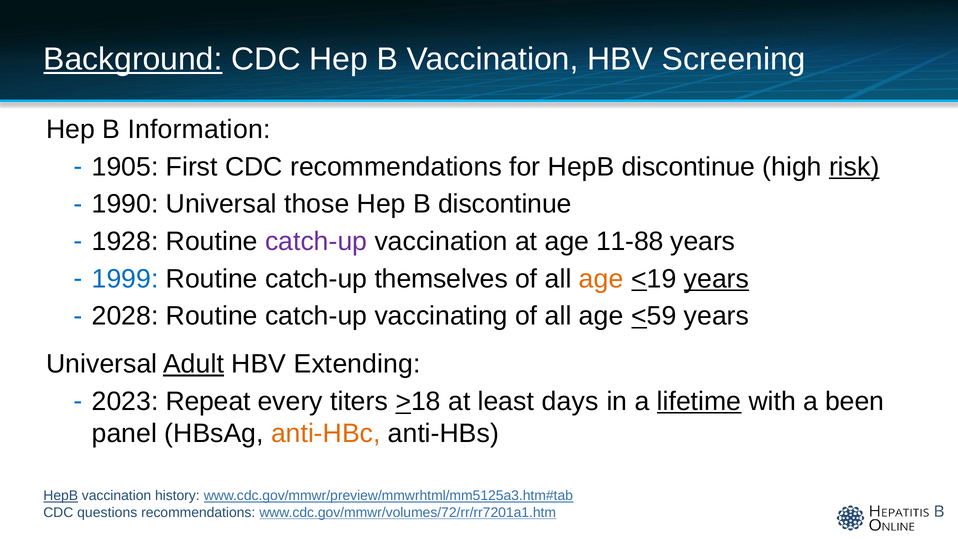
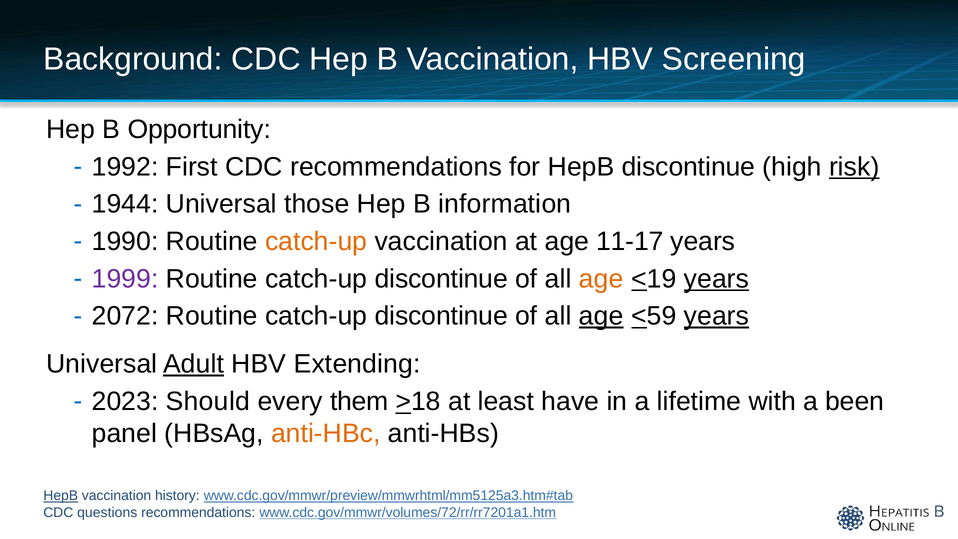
Background underline: present -> none (133, 59)
Information: Information -> Opportunity (199, 129)
1905: 1905 -> 1992 (125, 167)
1990: 1990 -> 1944 (125, 204)
B discontinue: discontinue -> information (505, 204)
1928: 1928 -> 1990 (125, 241)
catch-up colour: purple -> orange (316, 241)
11-88: 11-88 -> 11-17 (630, 241)
1999 colour: blue -> purple (125, 279)
themselves: themselves -> discontinue (441, 279)
2028: 2028 -> 2072 (125, 316)
vaccinating: vaccinating -> discontinue (441, 316)
age underline: none -> present (601, 316)
years underline: none -> present (716, 316)
Repeat: Repeat -> Should (208, 401)
titers: titers -> them (359, 401)
days: days -> have (570, 401)
lifetime underline: present -> none (699, 401)
